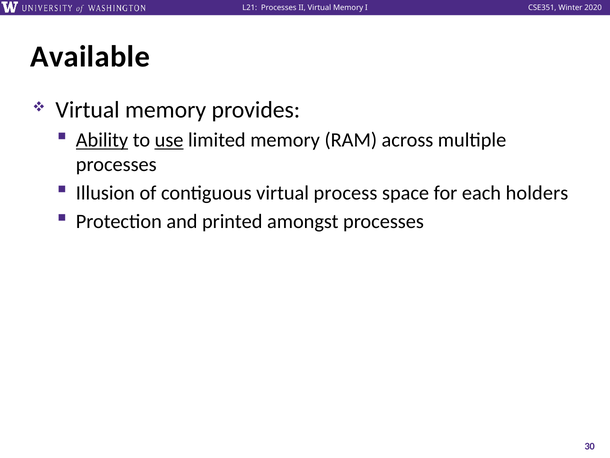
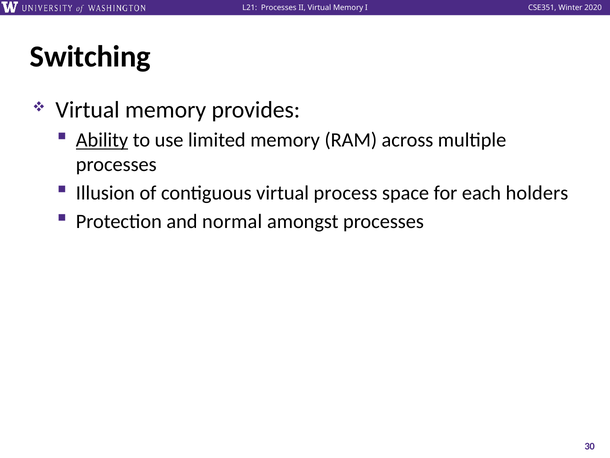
Available: Available -> Switching (90, 57)
use underline: present -> none (169, 140)
printed: printed -> normal (232, 221)
